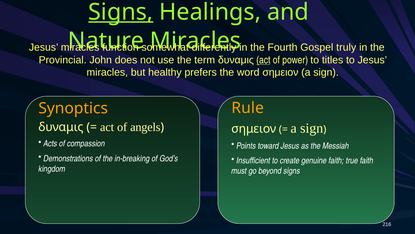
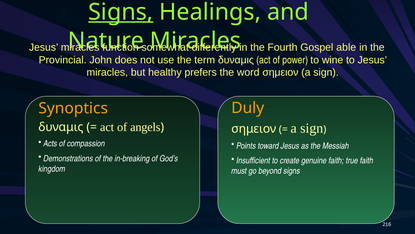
truly: truly -> able (346, 47)
act underline: present -> none (263, 60)
titles: titles -> wine (333, 60)
Rule: Rule -> Duly (248, 108)
